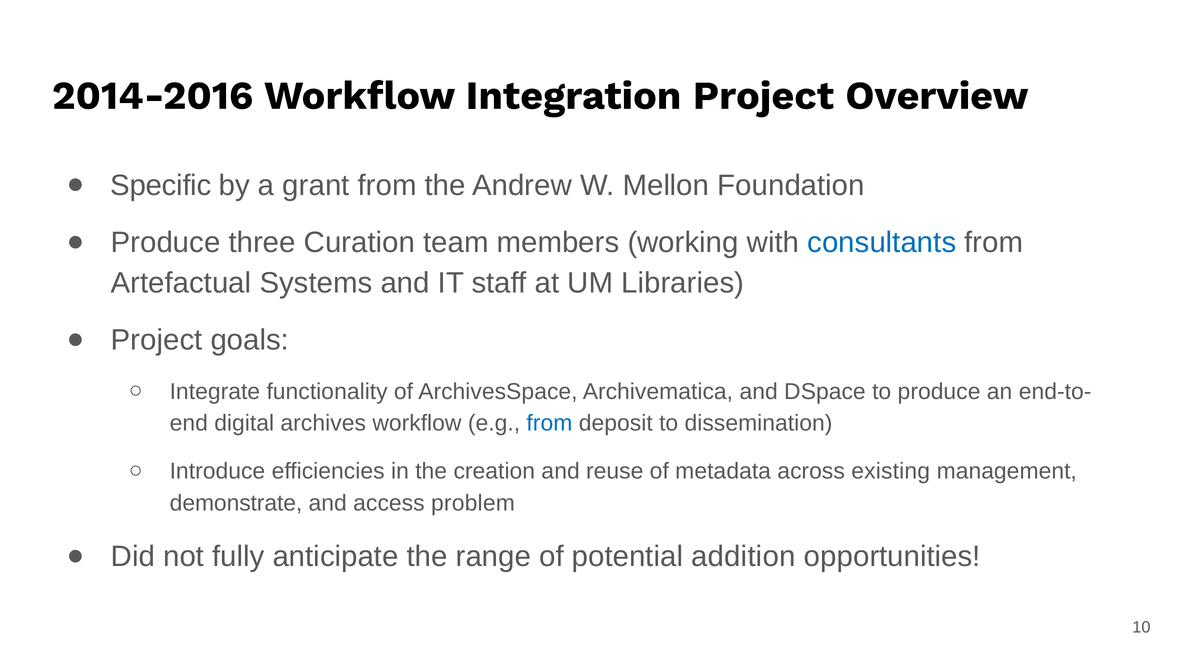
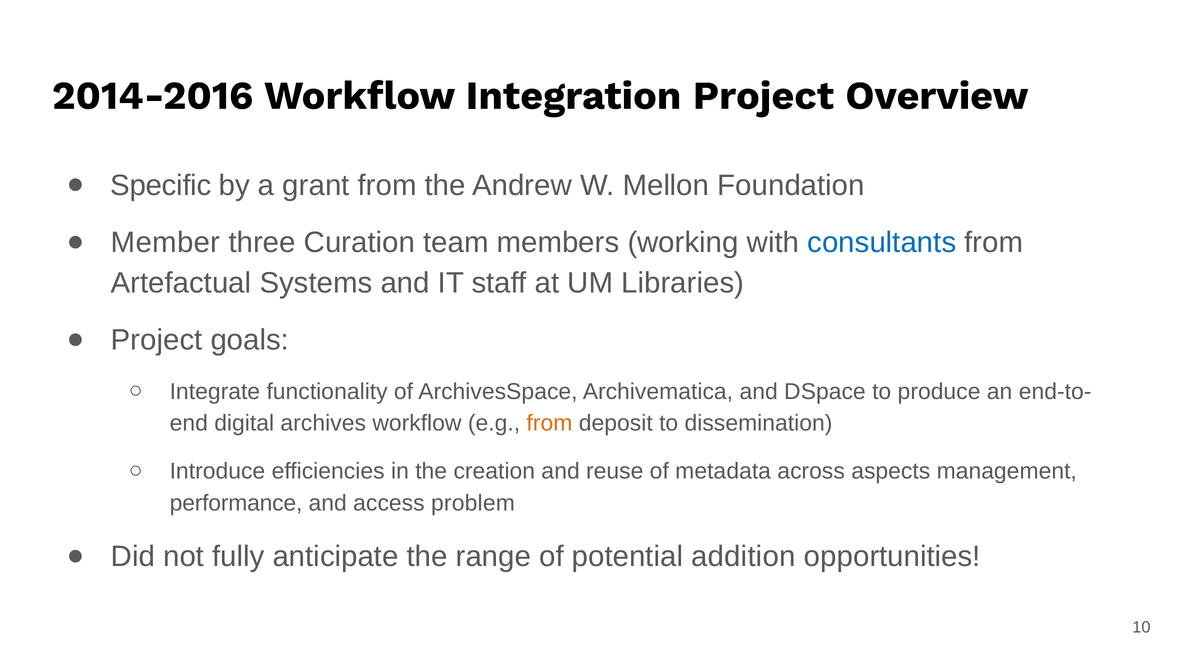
Produce: Produce -> Member (165, 242)
from colour: blue -> orange (549, 423)
existing: existing -> aspects (891, 471)
demonstrate: demonstrate -> performance (236, 503)
